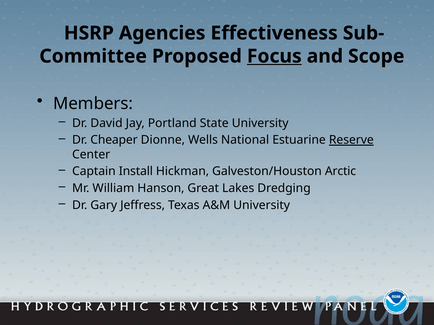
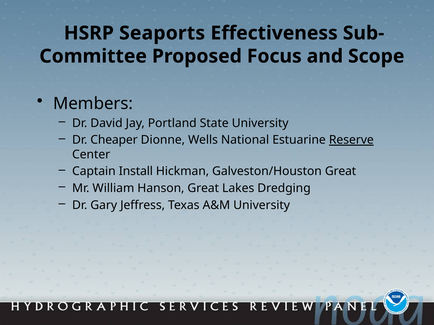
Agencies: Agencies -> Seaports (162, 33)
Focus underline: present -> none (274, 56)
Galveston/Houston Arctic: Arctic -> Great (341, 172)
